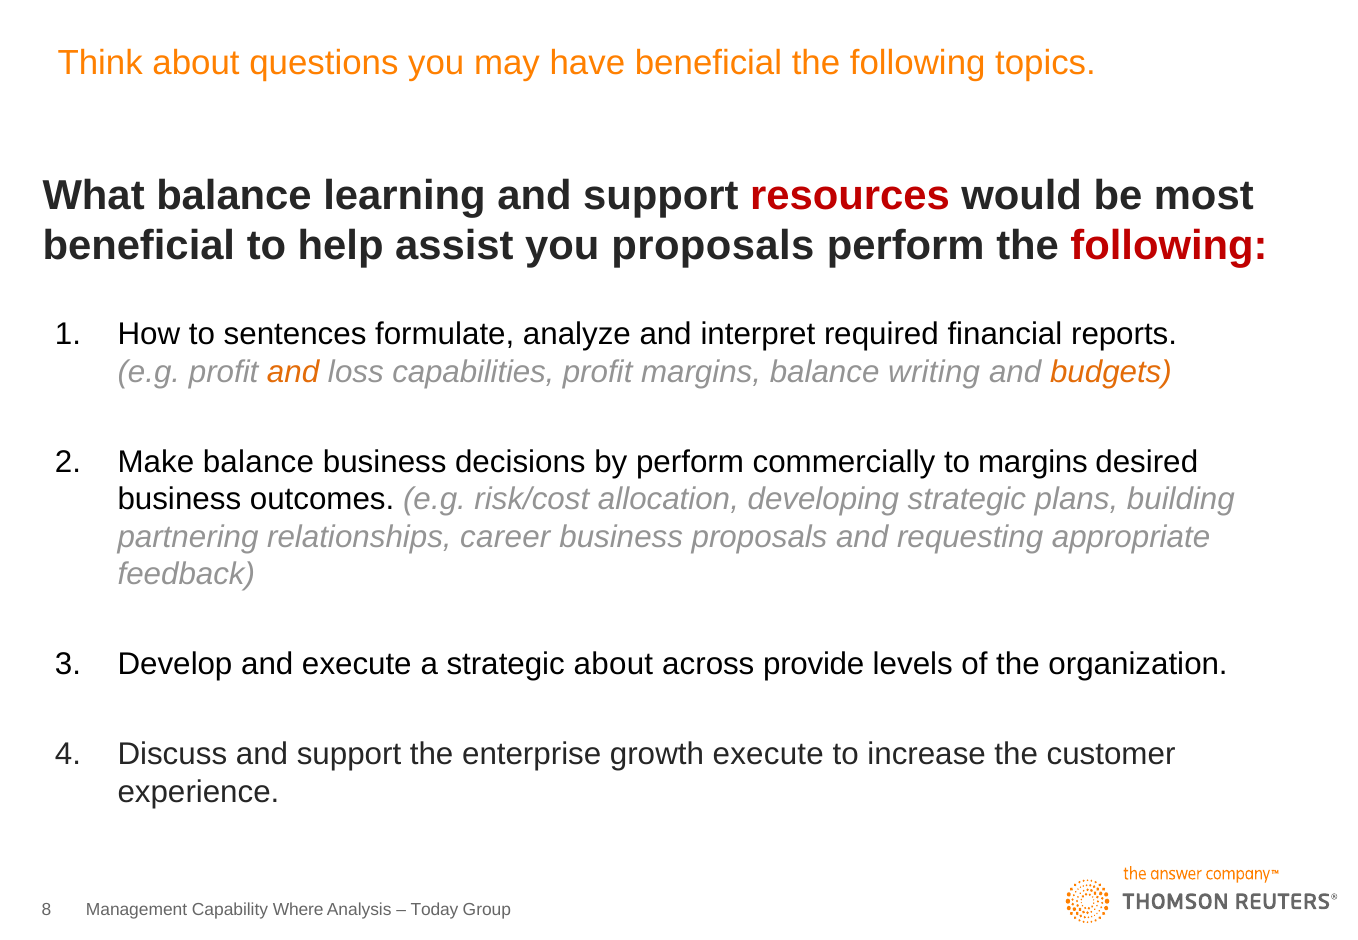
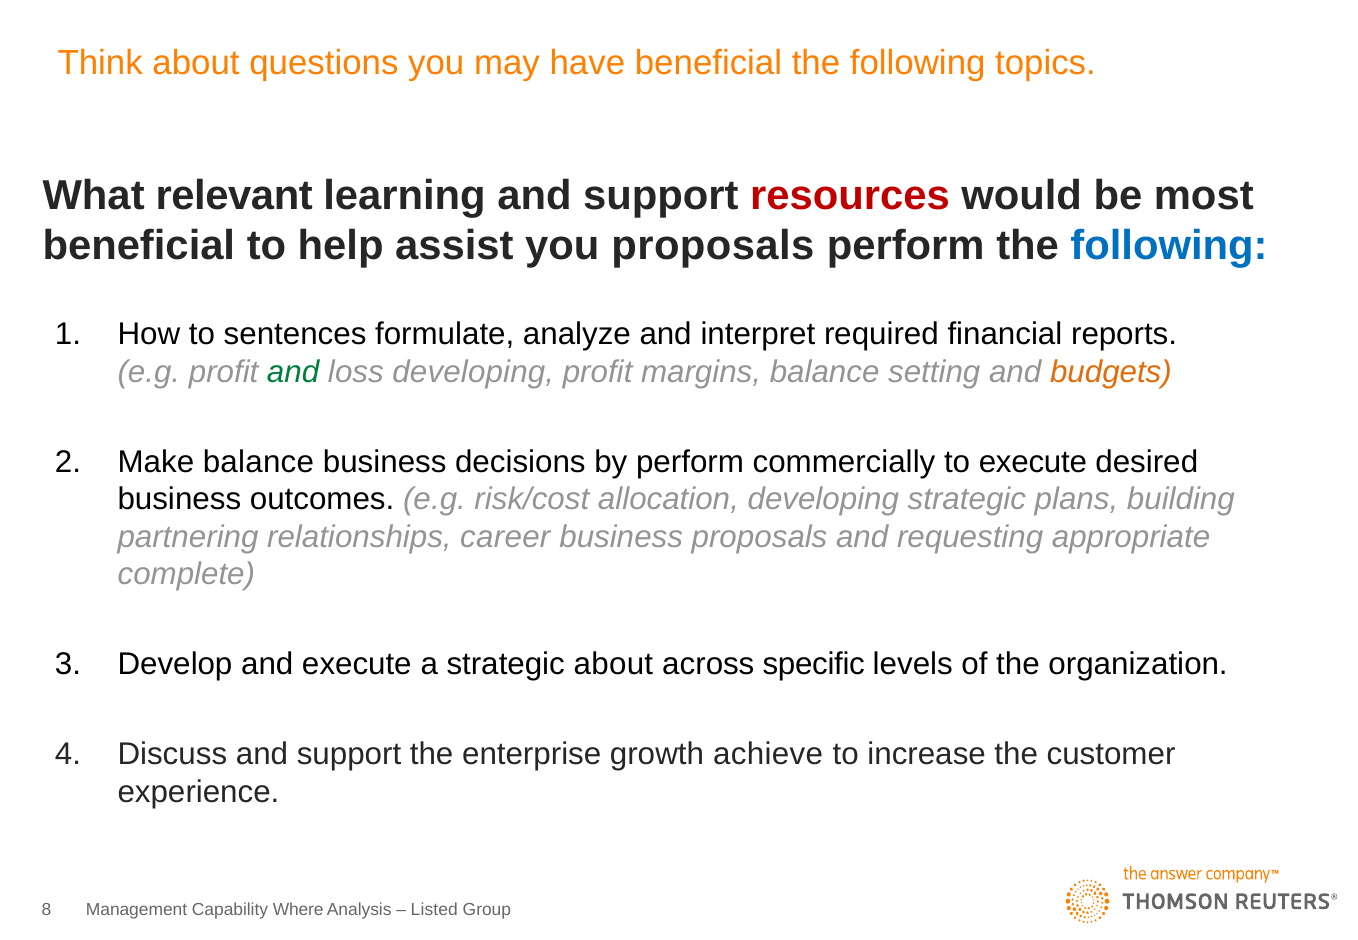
What balance: balance -> relevant (234, 195)
following colour: red -> blue (1169, 245)
and colour: orange -> green (293, 372)
loss capabilities: capabilities -> developing (473, 372)
writing: writing -> setting (934, 372)
to margins: margins -> execute (1033, 462)
feedback: feedback -> complete (186, 575)
provide: provide -> specific (814, 664)
growth execute: execute -> achieve (768, 754)
Today: Today -> Listed (434, 910)
